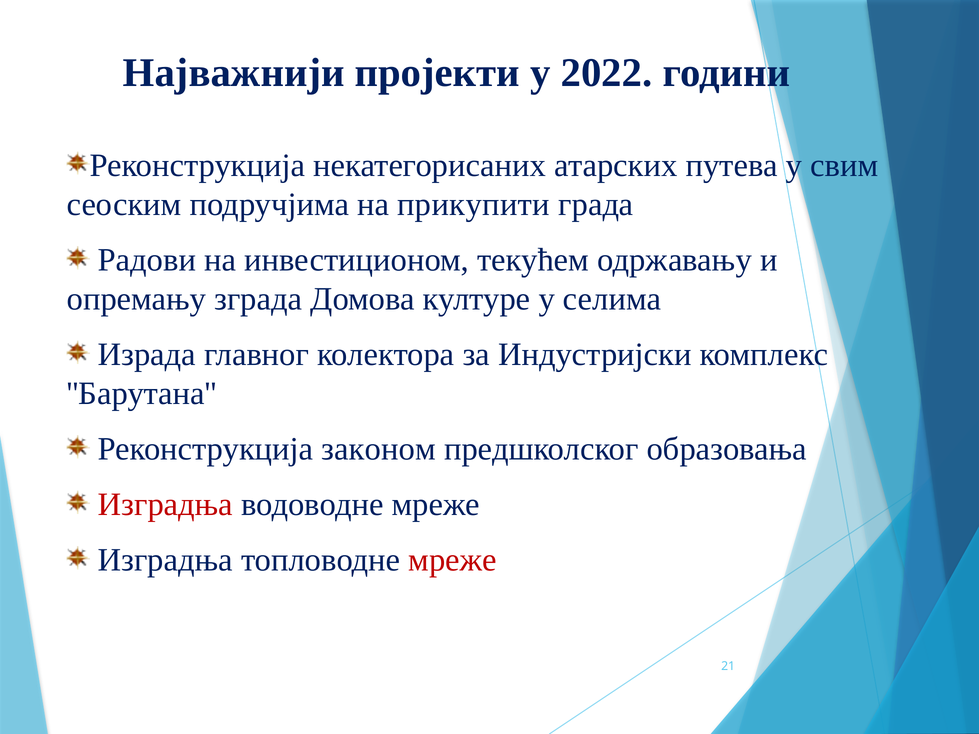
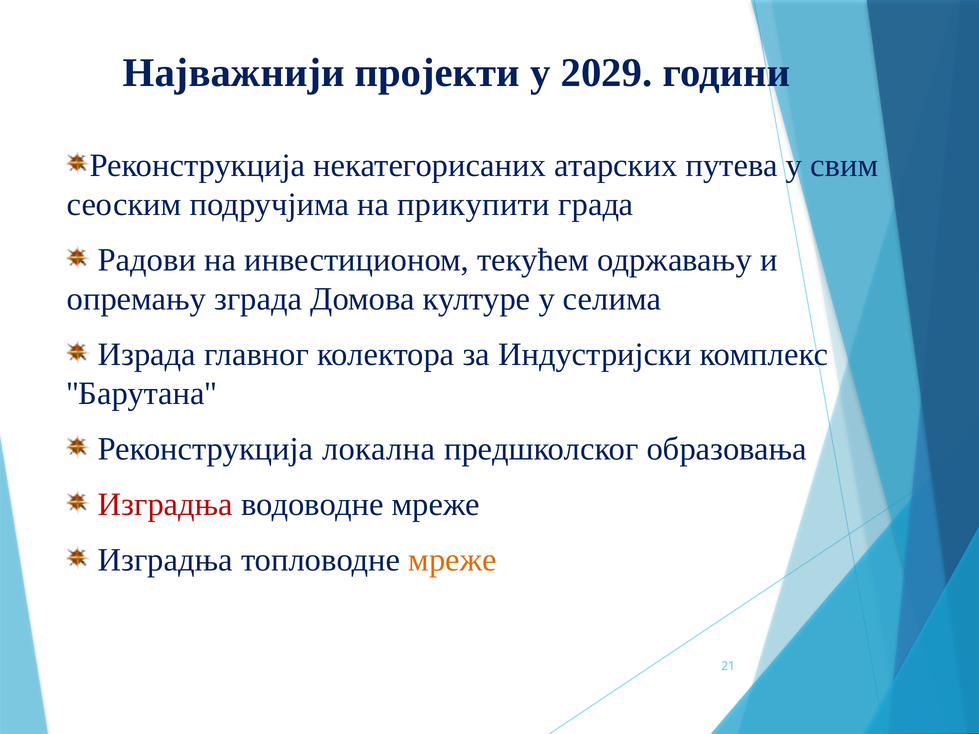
2022: 2022 -> 2029 (607, 73)
законом: законом -> локална (379, 449)
мреже colour: red -> orange (453, 560)
